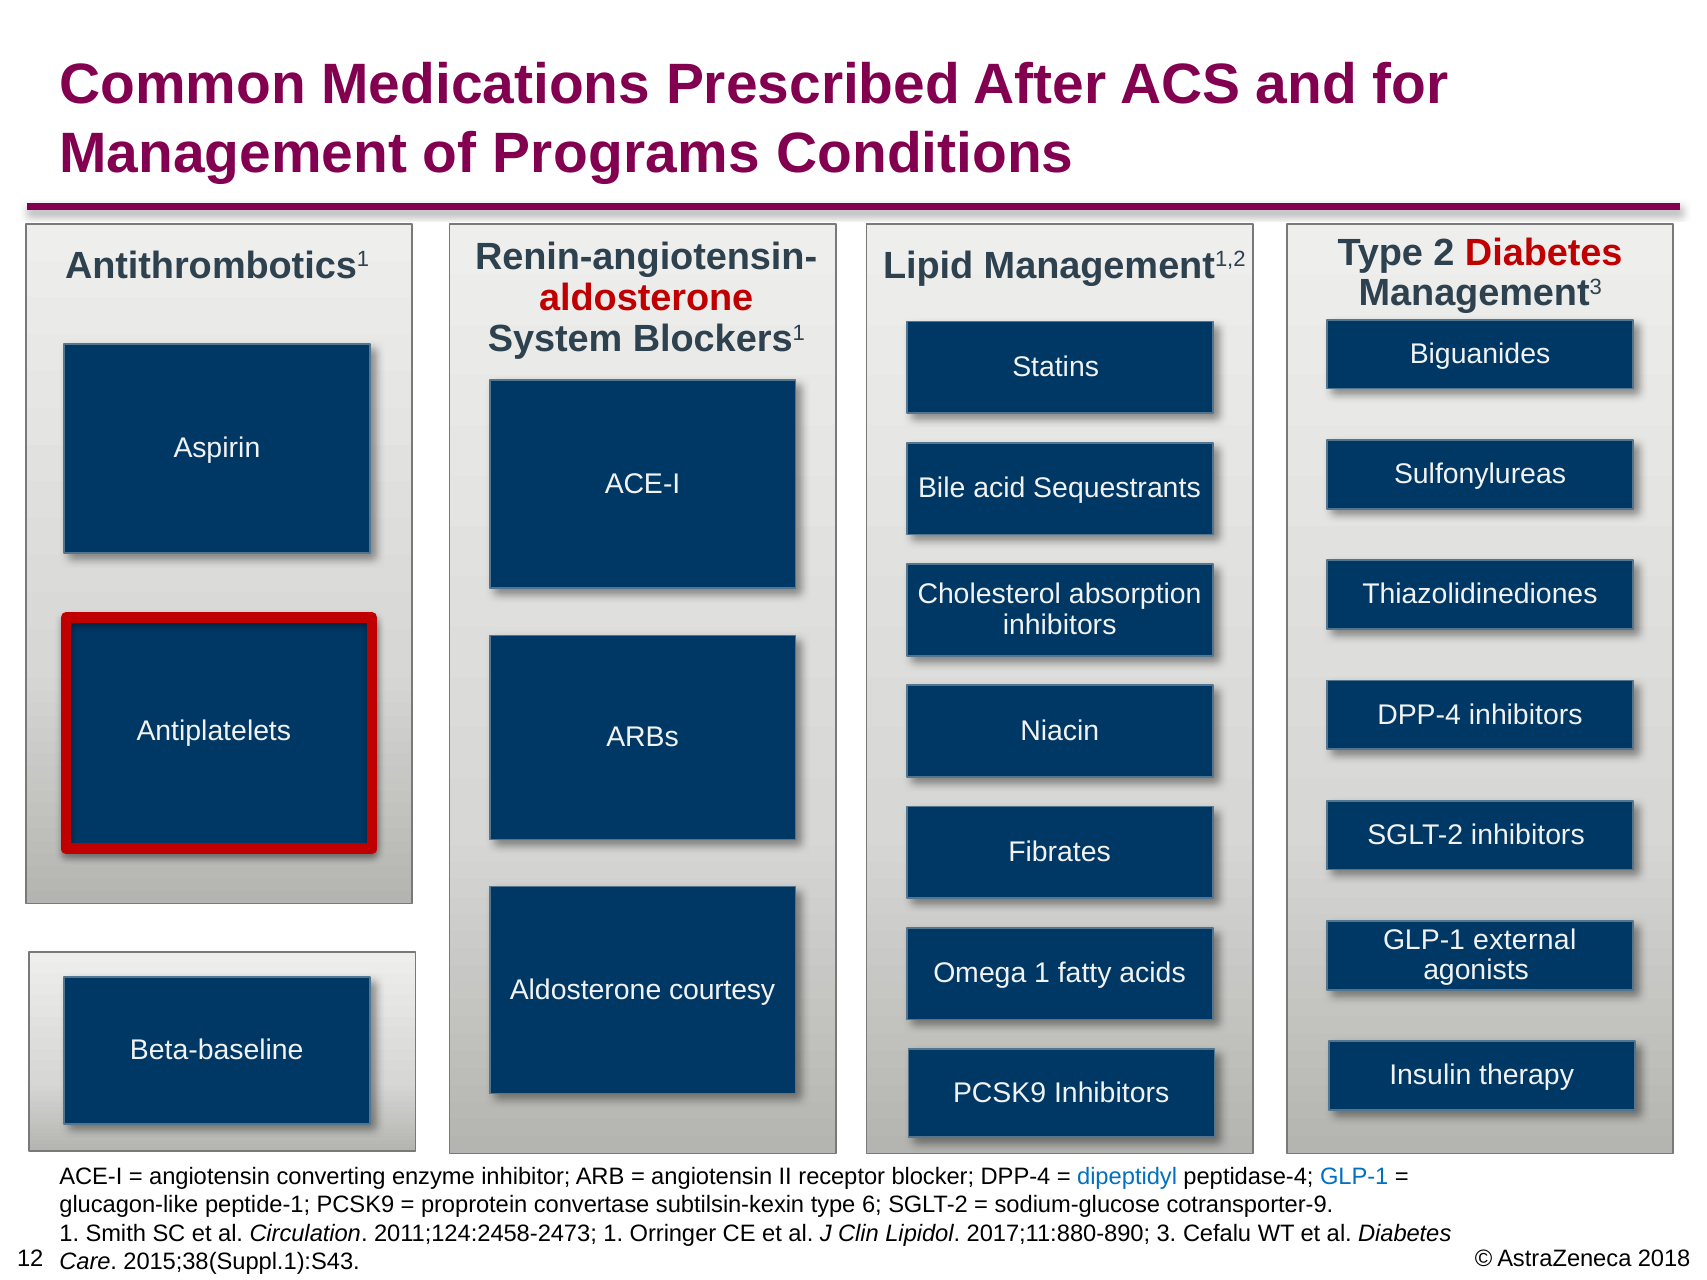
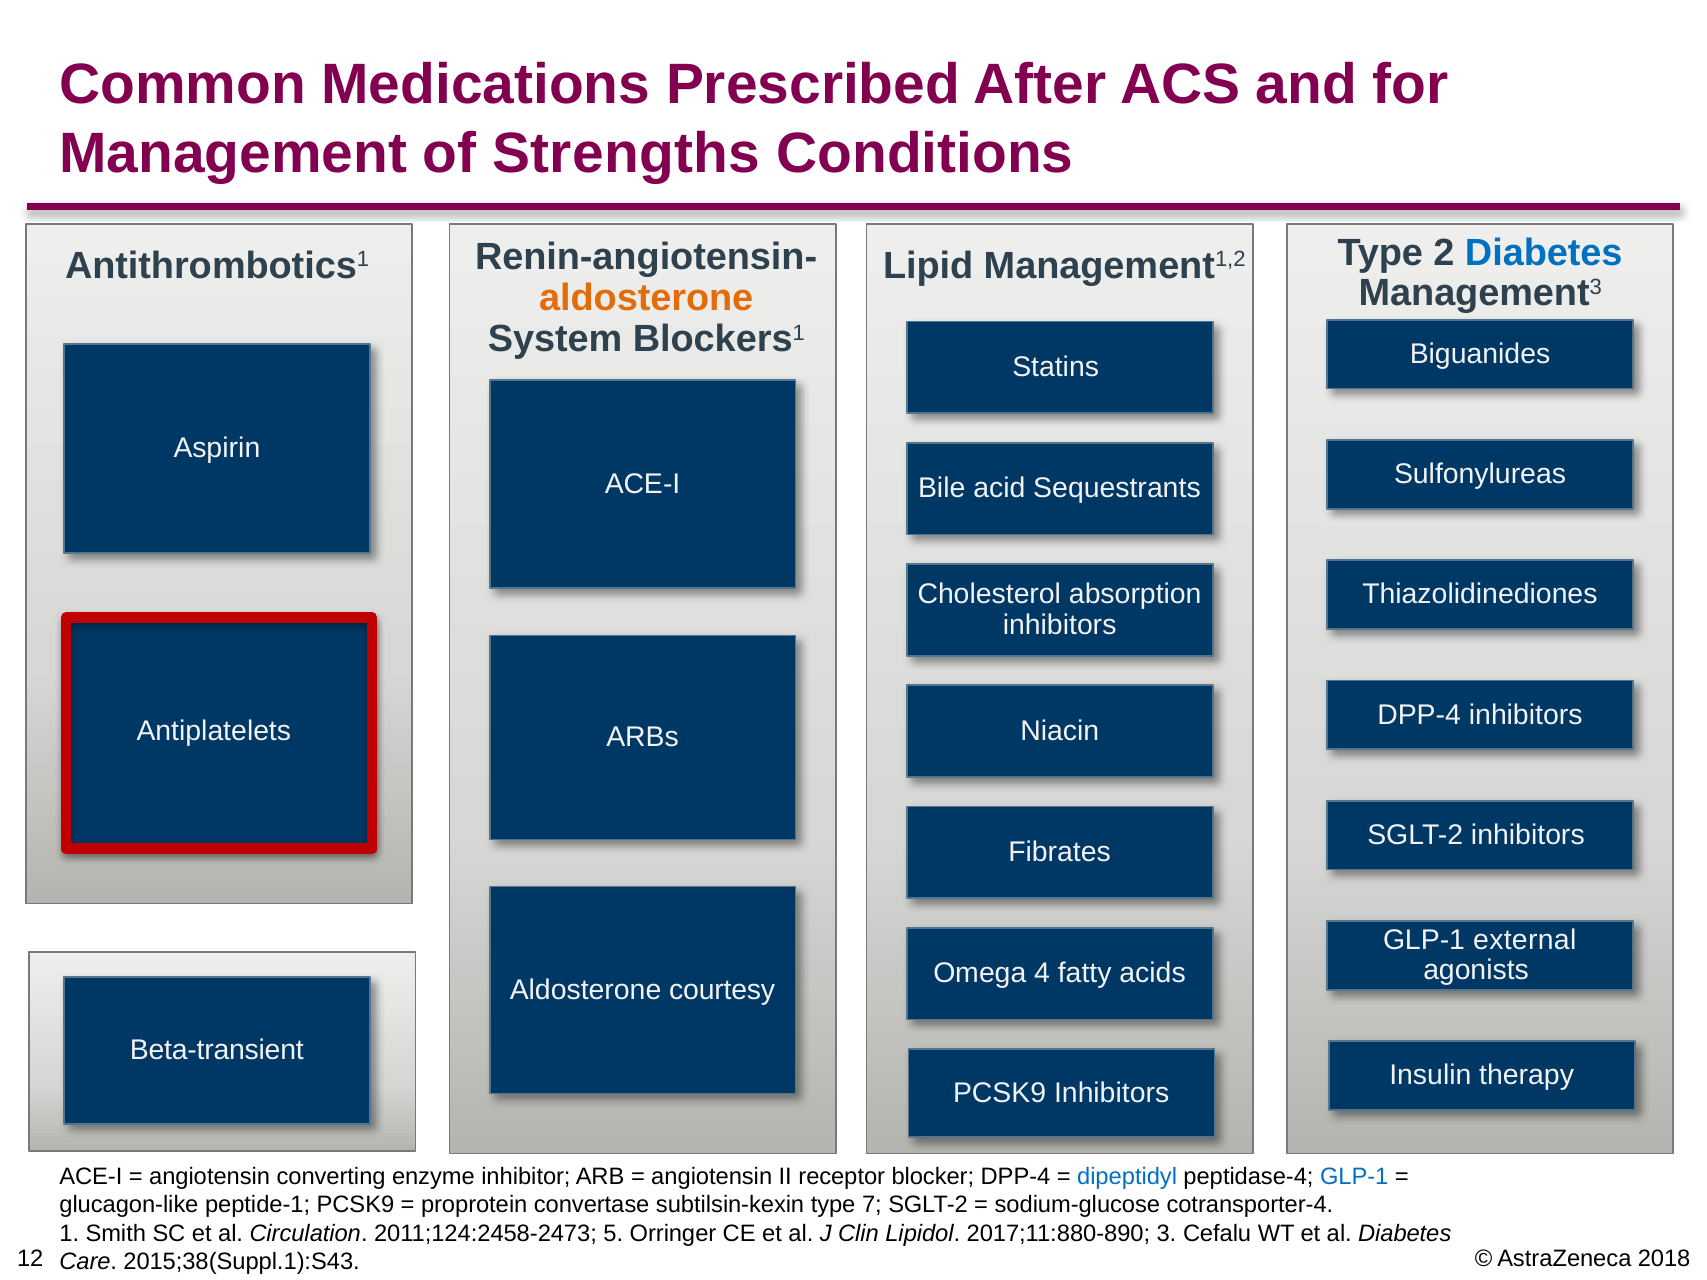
Programs: Programs -> Strengths (626, 153)
Diabetes colour: red -> blue (1544, 253)
aldosterone colour: red -> orange (646, 298)
Omega 1: 1 -> 4 (1042, 974)
Beta-baseline: Beta-baseline -> Beta-transient (217, 1050)
6: 6 -> 7 (872, 1205)
cotransporter-9: cotransporter-9 -> cotransporter-4 (1250, 1205)
2011;124:2458-2473 1: 1 -> 5 (613, 1233)
